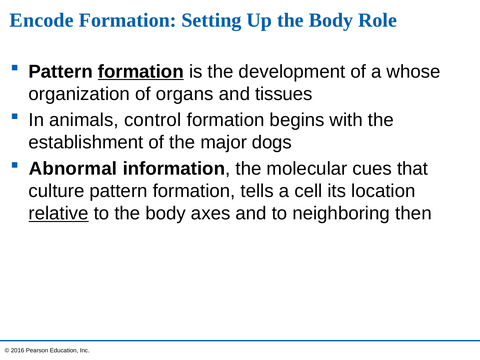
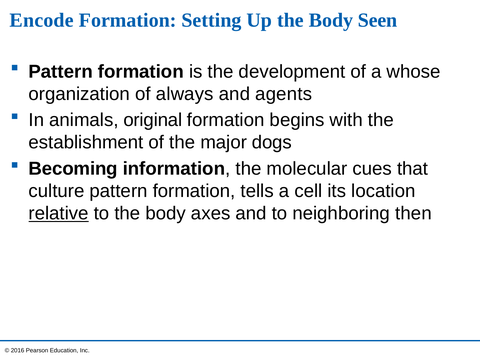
Role: Role -> Seen (378, 20)
formation underline: present -> none (141, 72)
organs: organs -> always (185, 94)
tissues: tissues -> agents (284, 94)
control: control -> original (153, 120)
Abnormal: Abnormal -> Becoming (73, 169)
